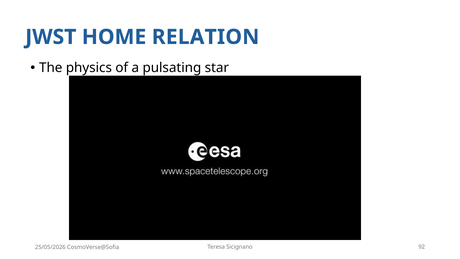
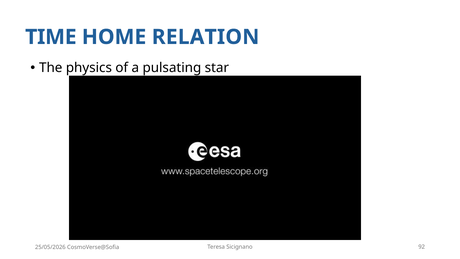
JWST: JWST -> TIME (51, 37)
